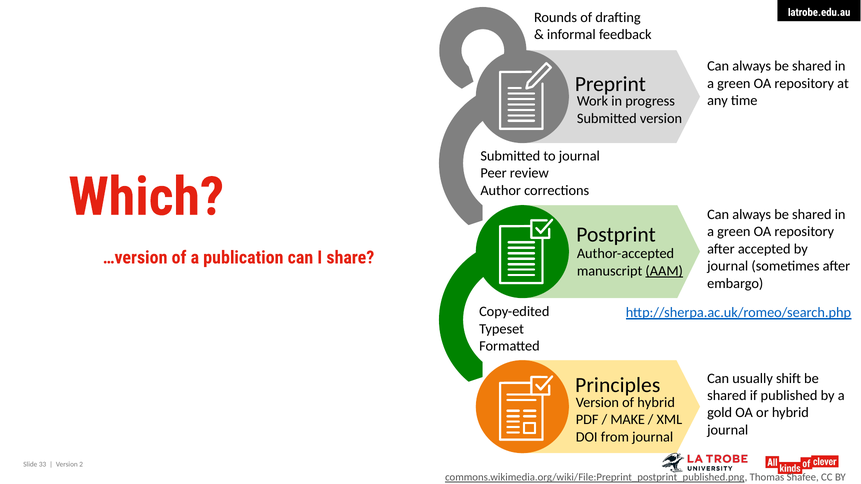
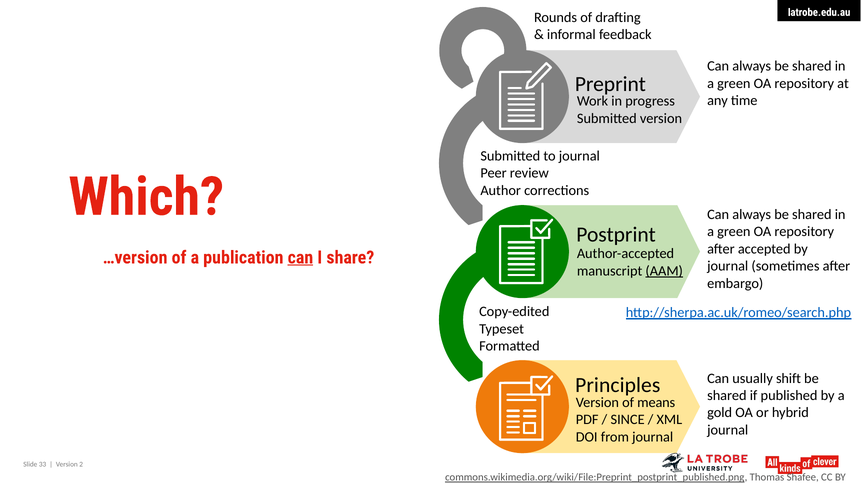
can underline: none -> present (300, 258)
of hybrid: hybrid -> means (656, 403)
MAKE: MAKE -> SINCE (628, 420)
